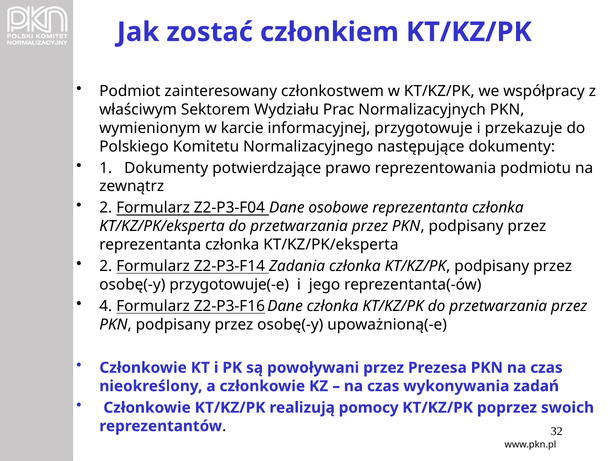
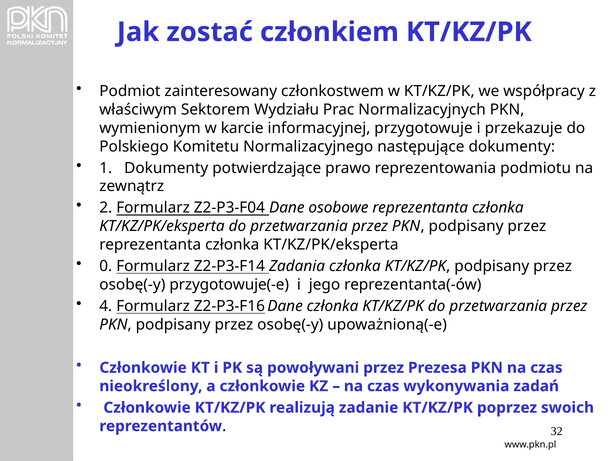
2: 2 -> 0 (106, 266)
pomocy: pomocy -> zadanie (369, 408)
